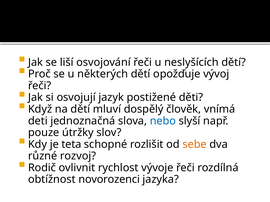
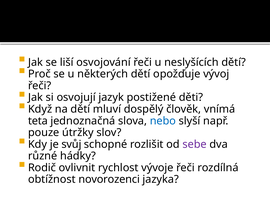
deti: deti -> teta (38, 121)
teta: teta -> svůj (71, 145)
sebe colour: orange -> purple (195, 145)
rozvoj: rozvoj -> hádky (78, 156)
